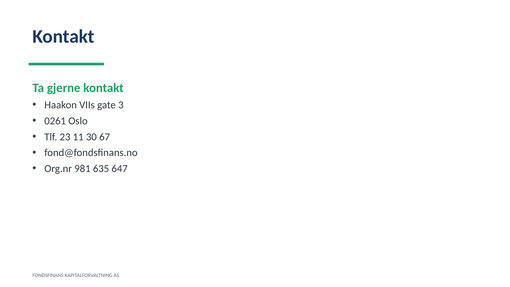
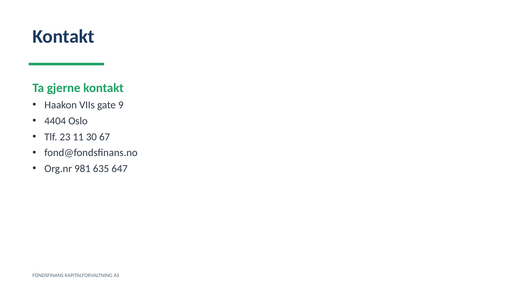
3: 3 -> 9 (121, 105)
0261: 0261 -> 4404 (55, 121)
